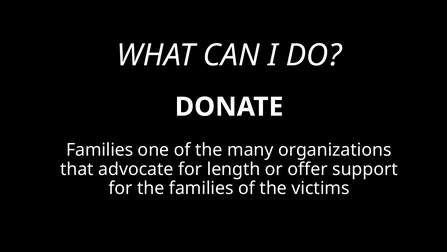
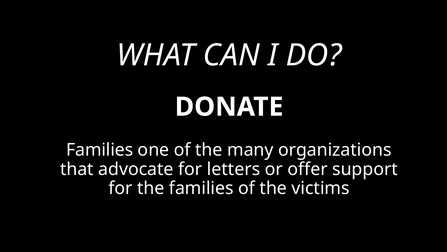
length: length -> letters (234, 169)
